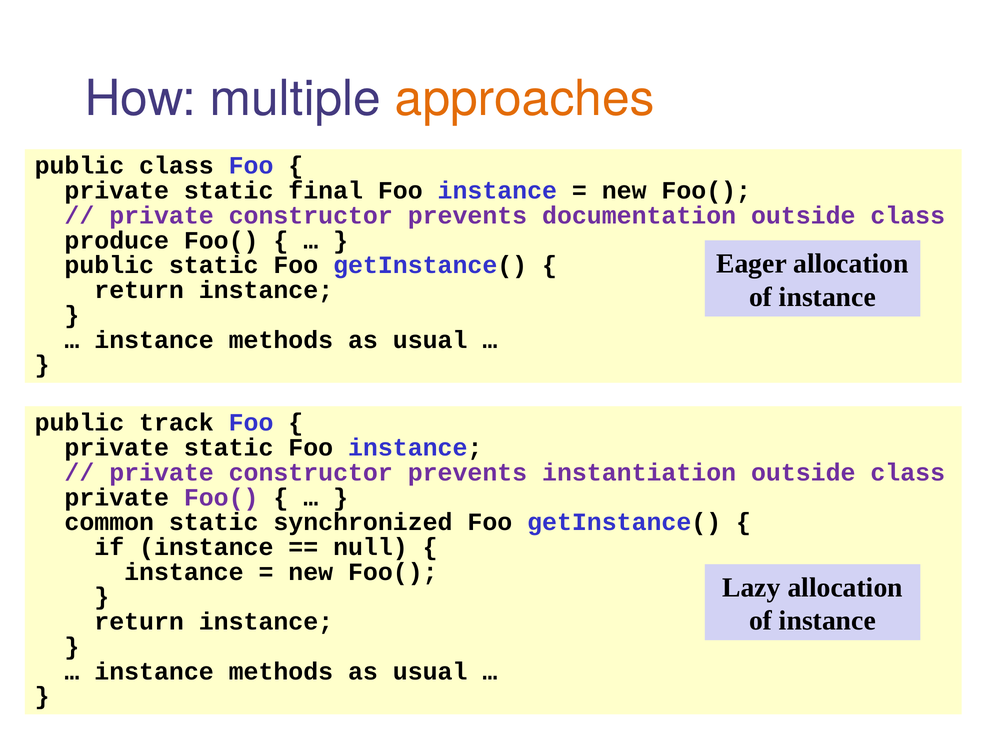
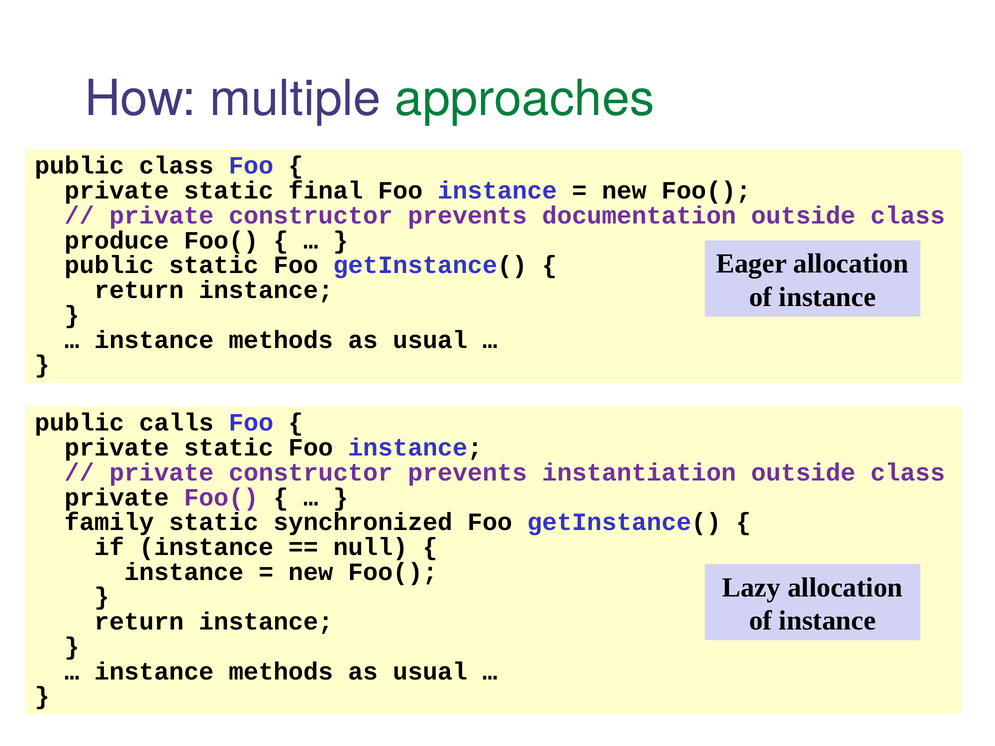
approaches colour: orange -> green (525, 99)
track: track -> calls (176, 423)
common: common -> family (109, 522)
